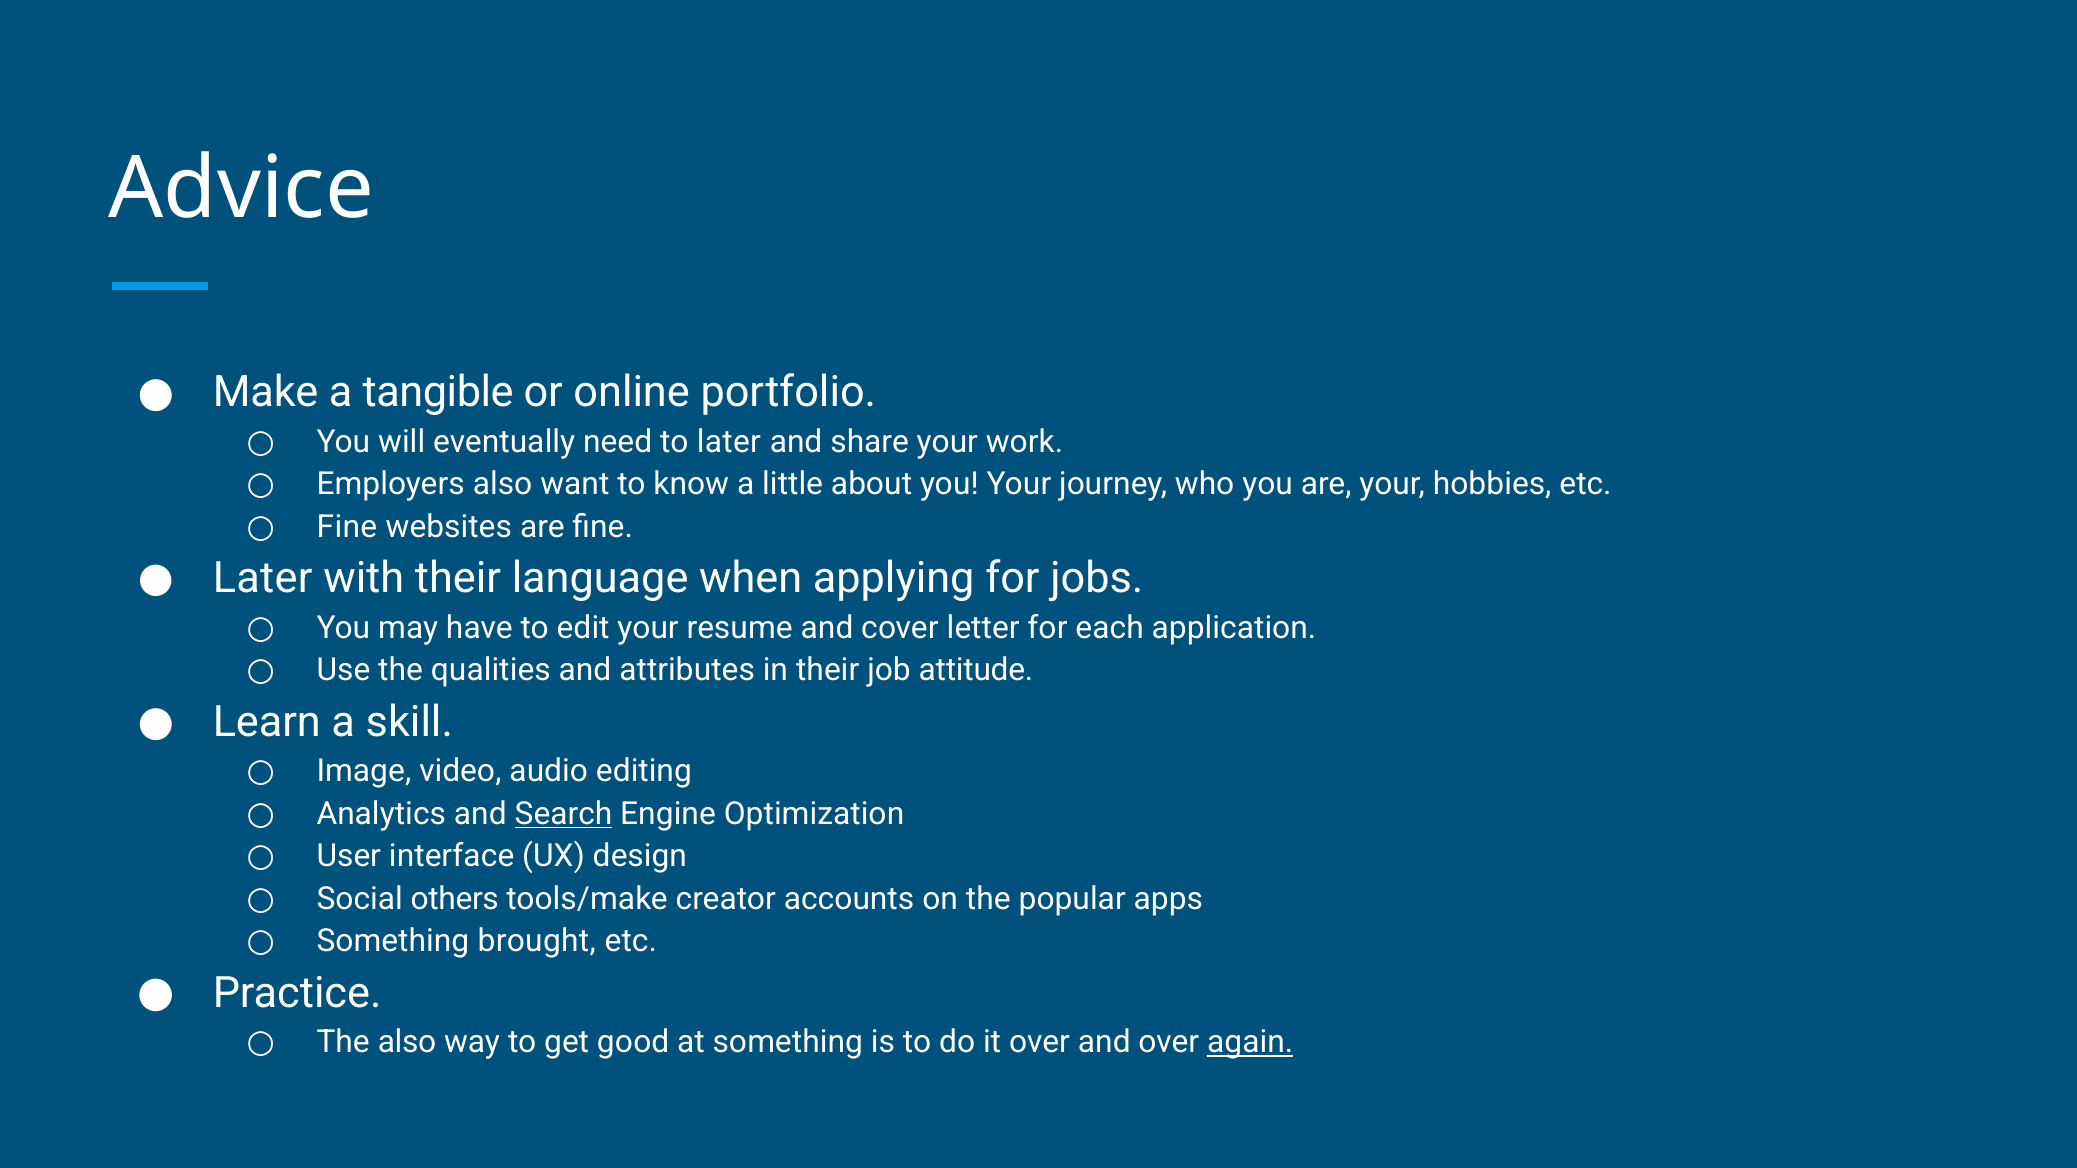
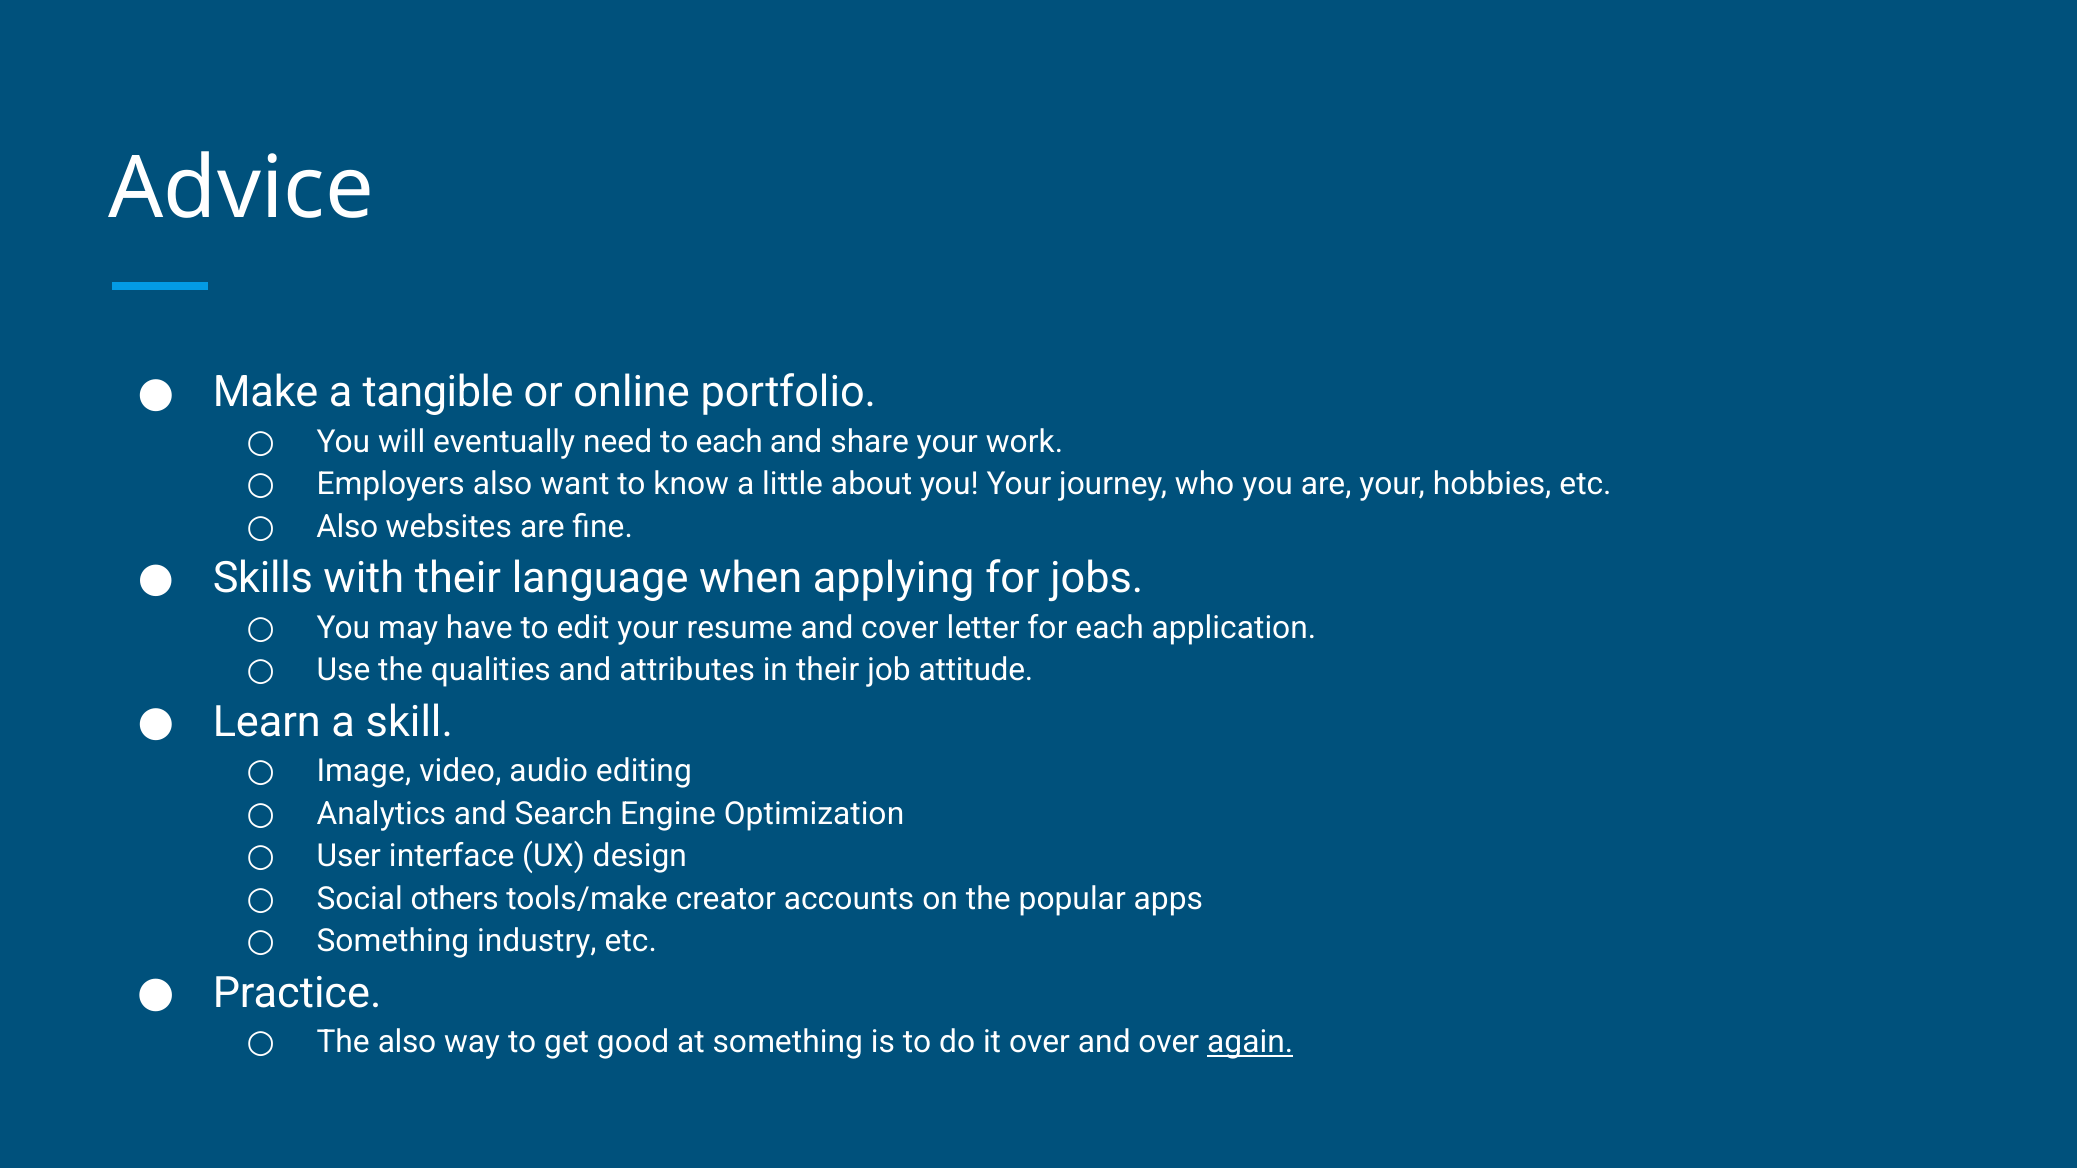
to later: later -> each (729, 442)
Fine: Fine -> Also (347, 527)
Later: Later -> Skills (263, 579)
Search underline: present -> none (564, 814)
brought: brought -> industry (537, 942)
